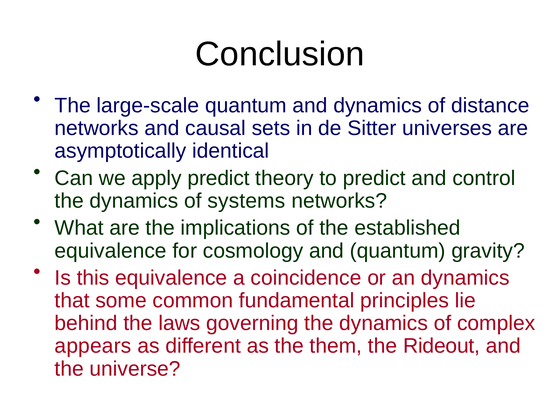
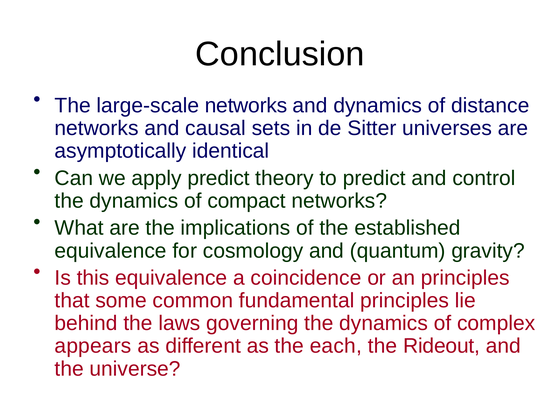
large-scale quantum: quantum -> networks (246, 106)
systems: systems -> compact (247, 201)
an dynamics: dynamics -> principles (465, 278)
them: them -> each (336, 346)
